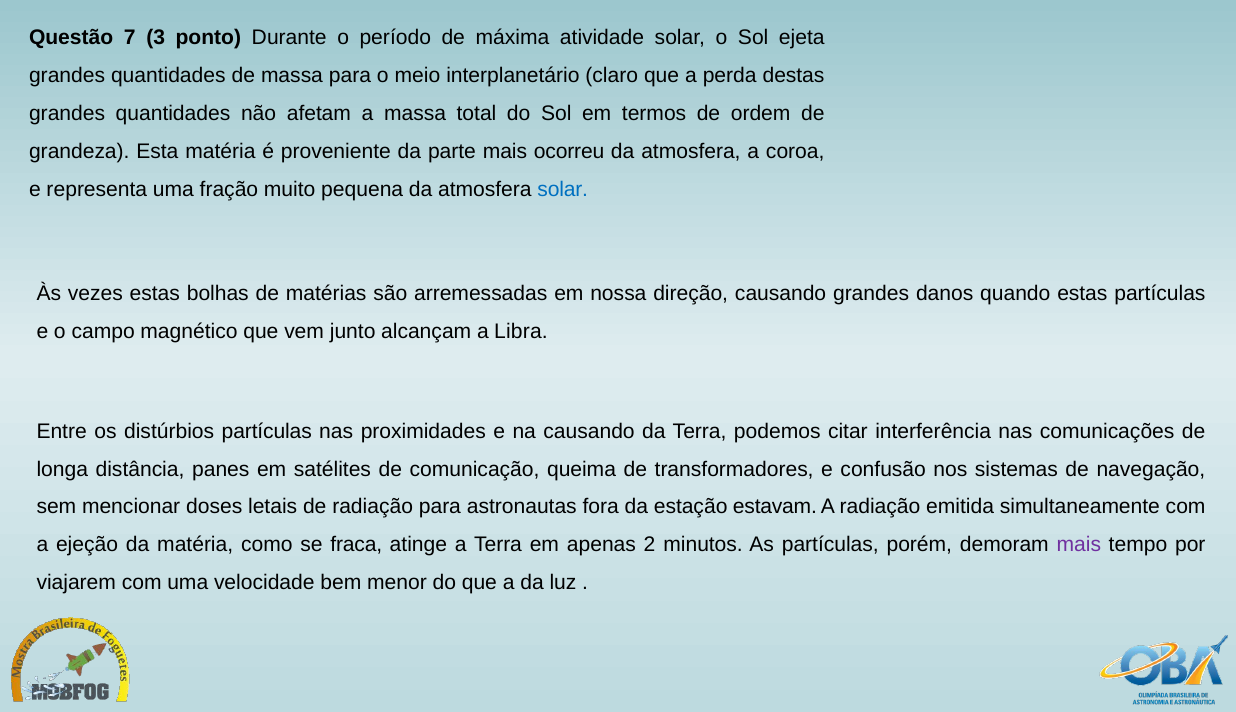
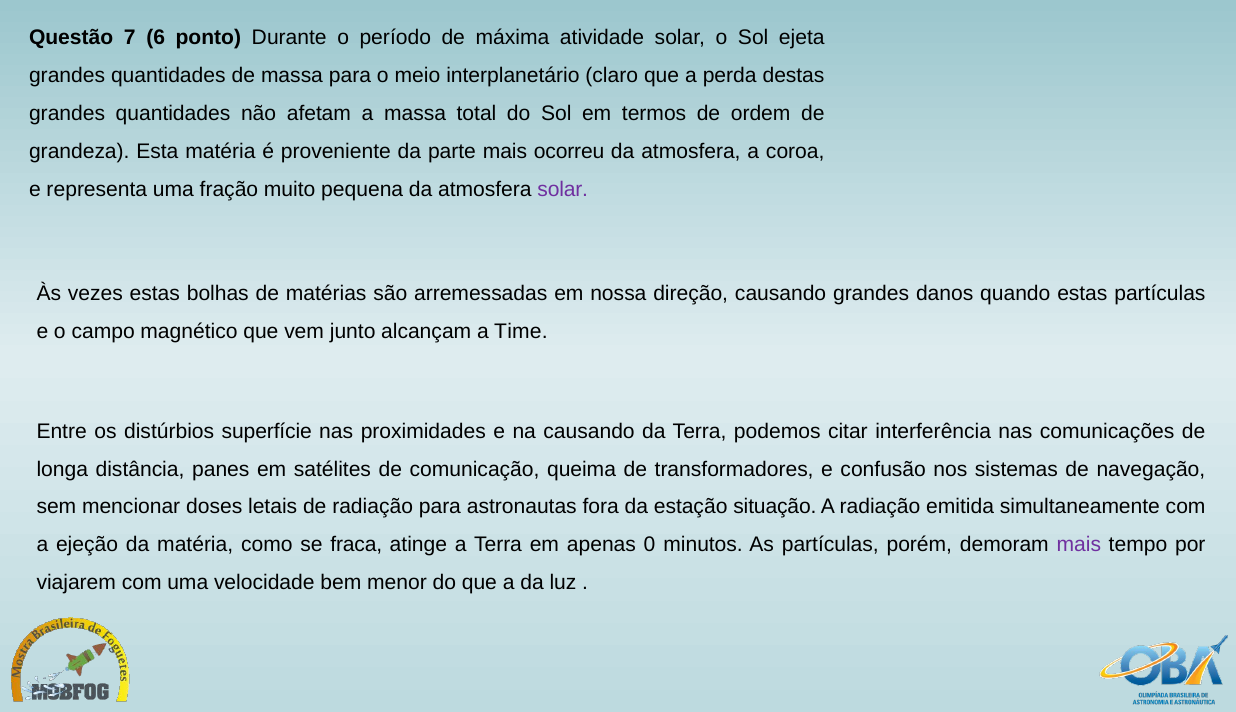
3: 3 -> 6 (156, 38)
solar colour: blue -> purple (563, 190)
Libra: Libra -> Time (521, 332)
distúrbios partículas: partículas -> superfície (267, 431)
estavam: estavam -> situação (775, 507)
2: 2 -> 0 (650, 545)
